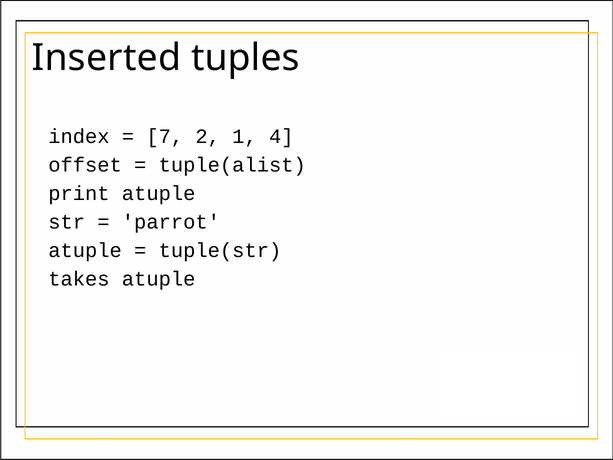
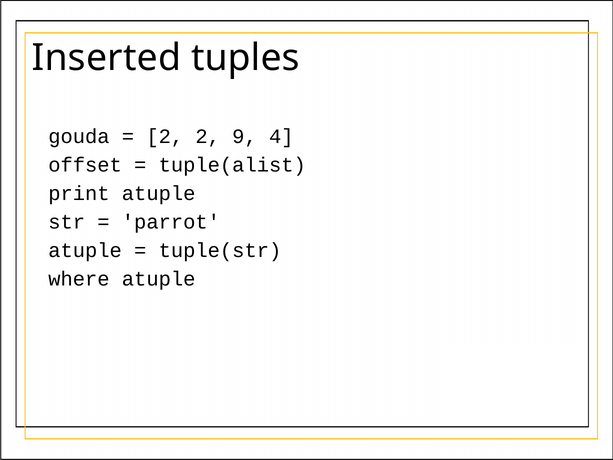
index: index -> gouda (79, 136)
7: 7 -> 2 (165, 136)
1: 1 -> 9 (245, 136)
takes: takes -> where (79, 279)
